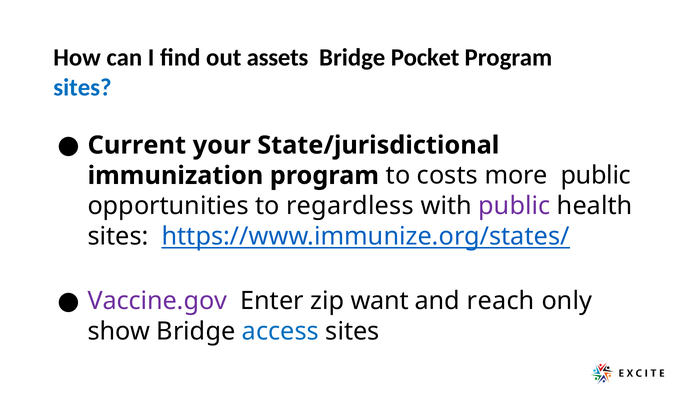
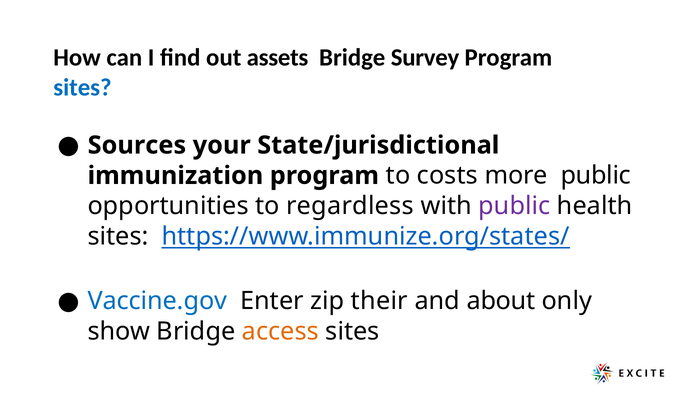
Pocket: Pocket -> Survey (425, 58)
Current: Current -> Sources (137, 145)
Vaccine.gov colour: purple -> blue (157, 301)
want: want -> their (379, 301)
reach: reach -> about (501, 301)
access colour: blue -> orange (280, 331)
